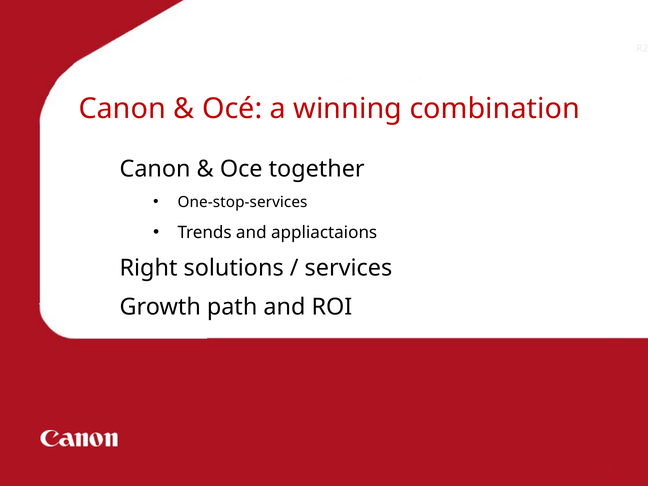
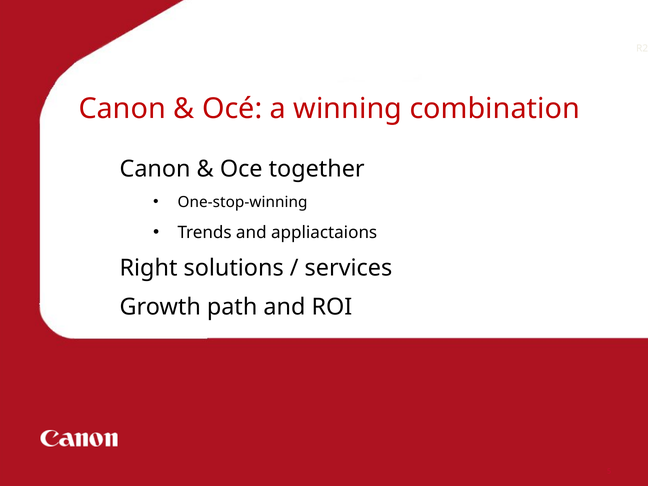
One-stop-services: One-stop-services -> One-stop-winning (243, 202)
